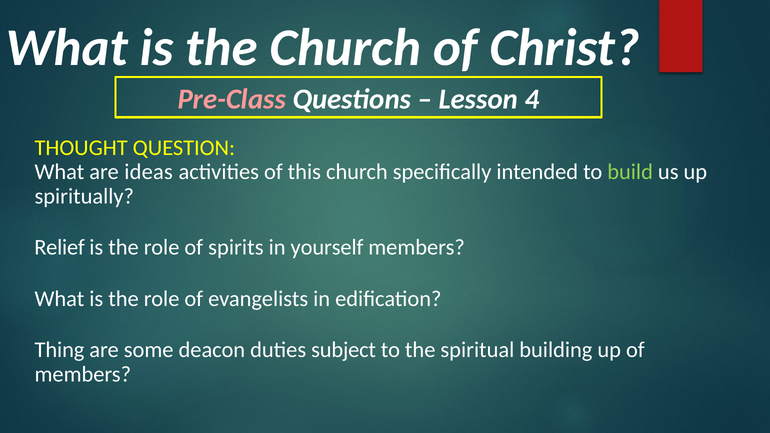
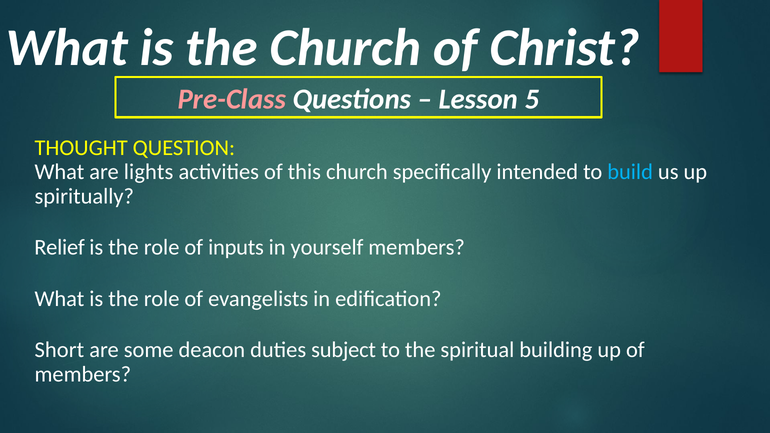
4: 4 -> 5 (532, 99)
ideas: ideas -> lights (149, 172)
build colour: light green -> light blue (630, 172)
spirits: spirits -> inputs (236, 248)
Thing: Thing -> Short (59, 350)
